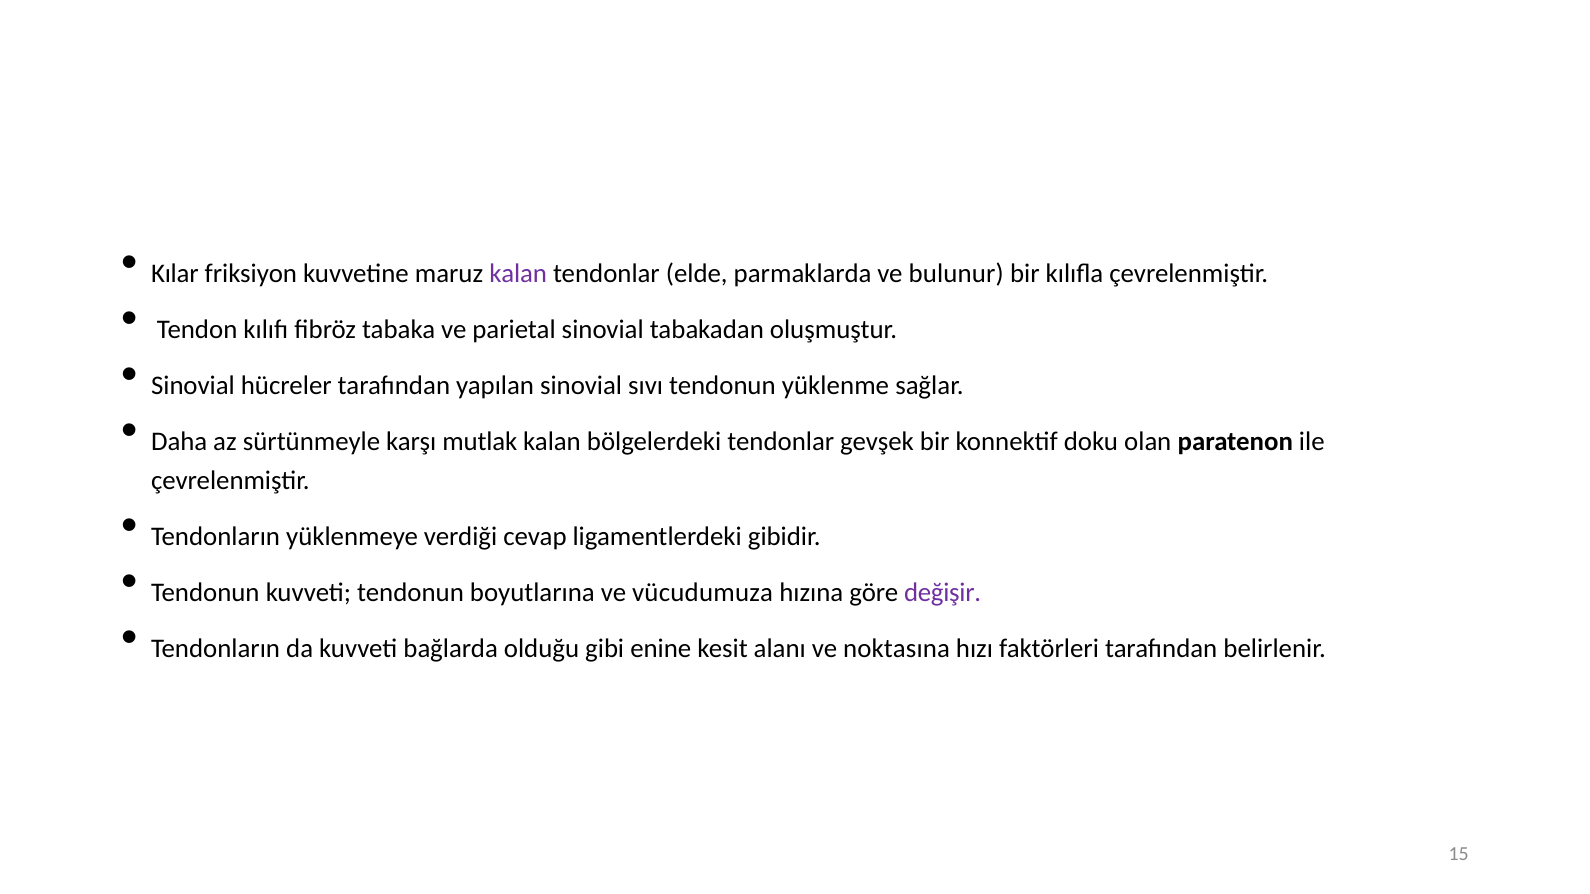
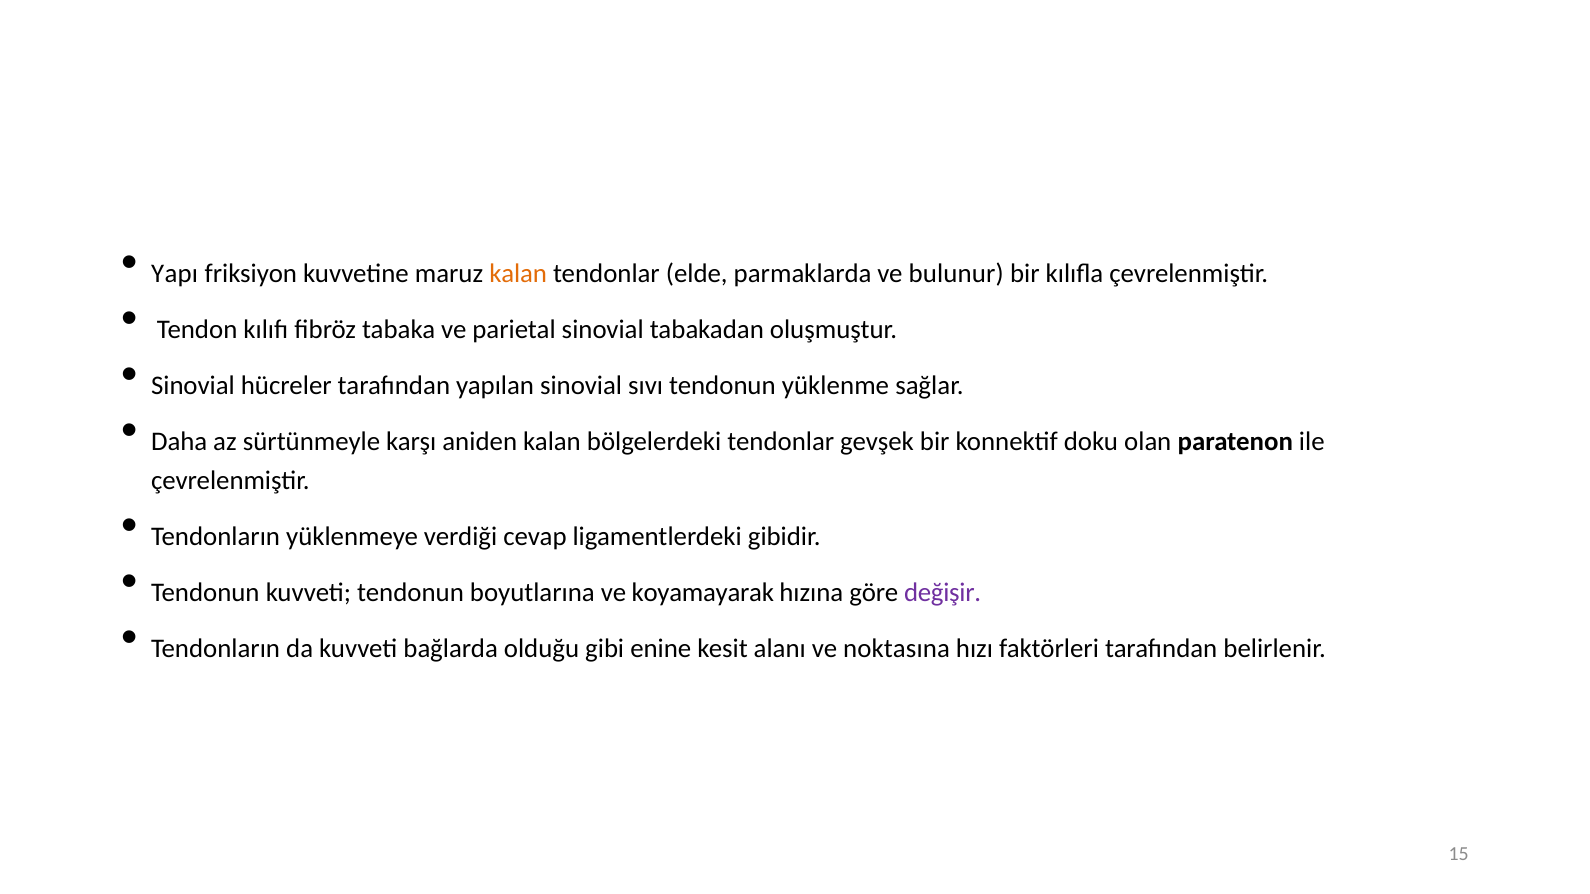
Kılar: Kılar -> Yapı (175, 274)
kalan colour: purple -> orange (518, 274)
mutlak: mutlak -> aniden (480, 441)
vücudumuza: vücudumuza -> koyamayarak (703, 593)
